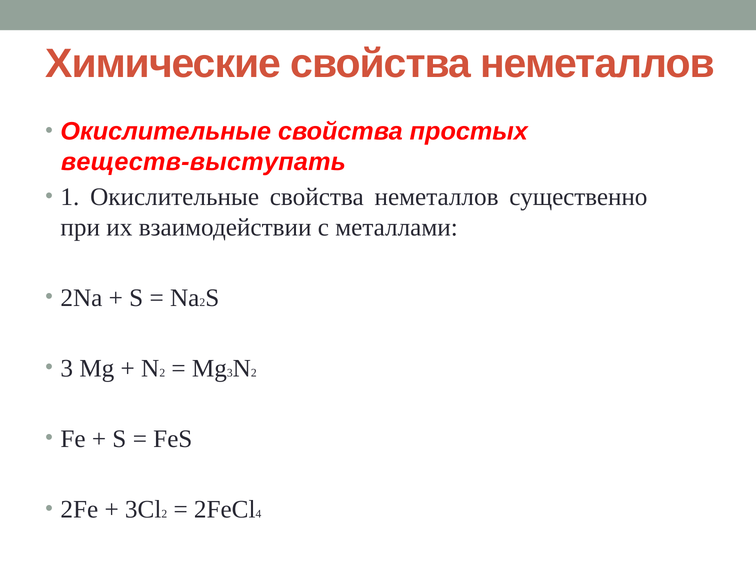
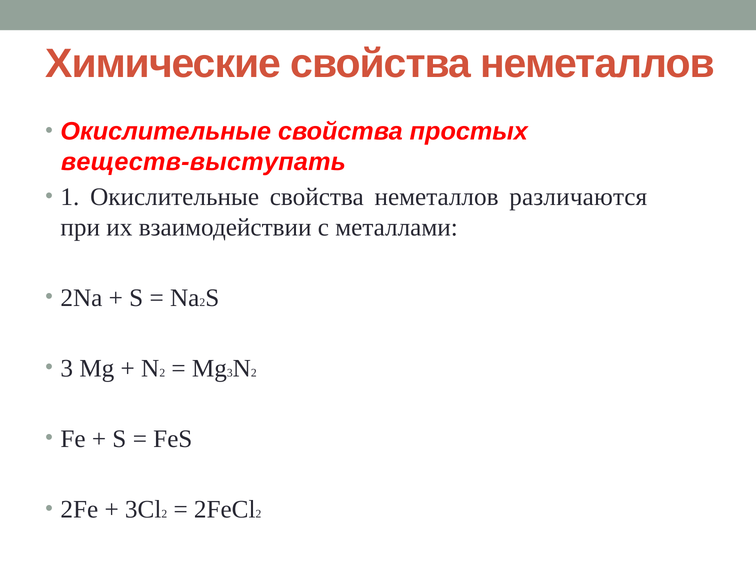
существенно: существенно -> различаются (578, 197)
4: 4 -> 2 (258, 514)
